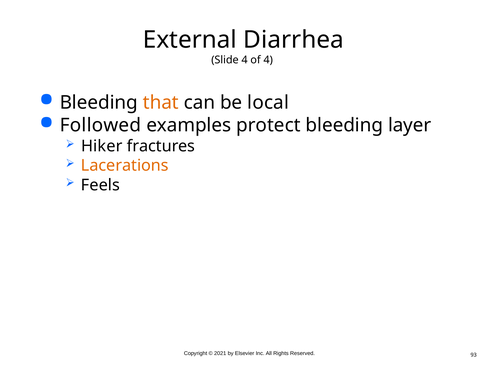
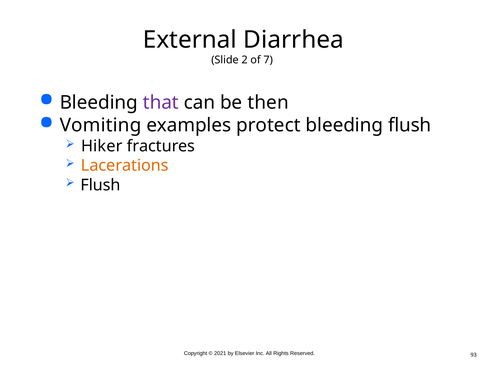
Slide 4: 4 -> 2 (245, 60)
of 4: 4 -> 7 (268, 60)
that colour: orange -> purple (161, 103)
local: local -> then (268, 103)
Followed: Followed -> Vomiting (101, 125)
bleeding layer: layer -> flush (410, 125)
Feels: Feels -> Flush (101, 185)
